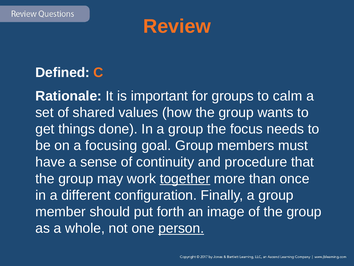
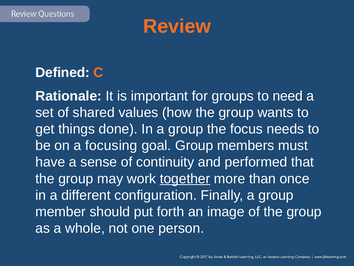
calm: calm -> need (288, 96)
procedure: procedure -> performed (256, 162)
person underline: present -> none (181, 228)
